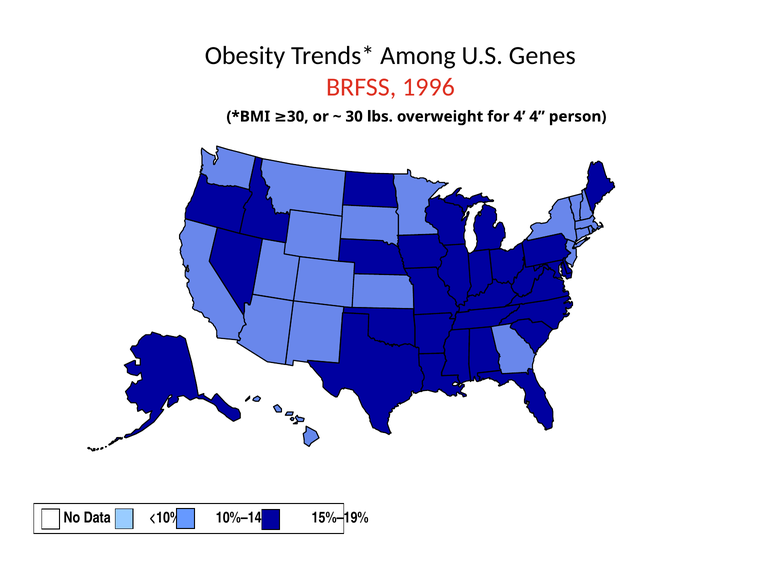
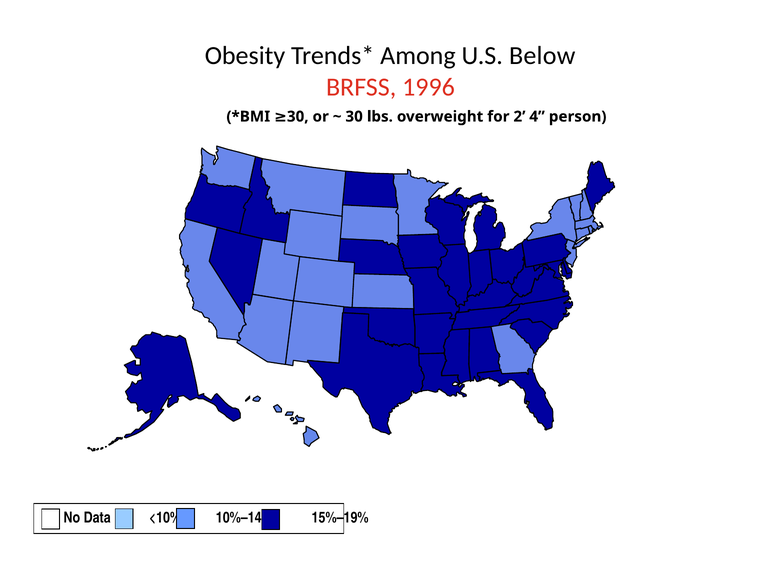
Genes: Genes -> Below (542, 56)
for 4: 4 -> 2 (519, 117)
